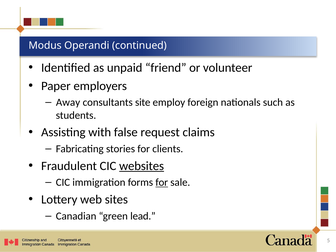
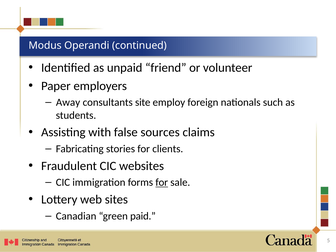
request: request -> sources (160, 132)
websites underline: present -> none (142, 166)
lead: lead -> paid (143, 216)
